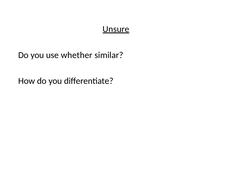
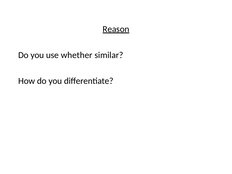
Unsure: Unsure -> Reason (116, 29)
